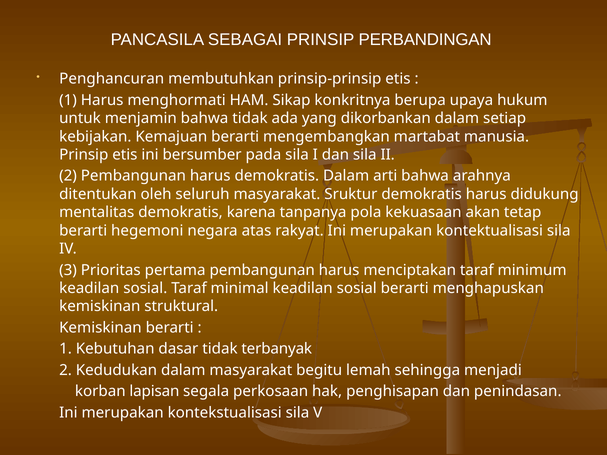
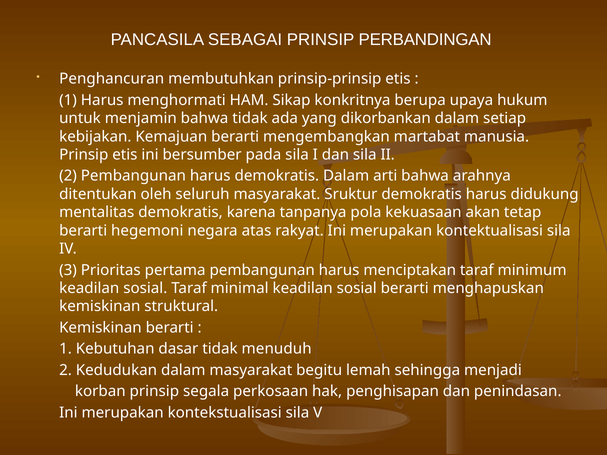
terbanyak: terbanyak -> menuduh (277, 349)
korban lapisan: lapisan -> prinsip (154, 392)
